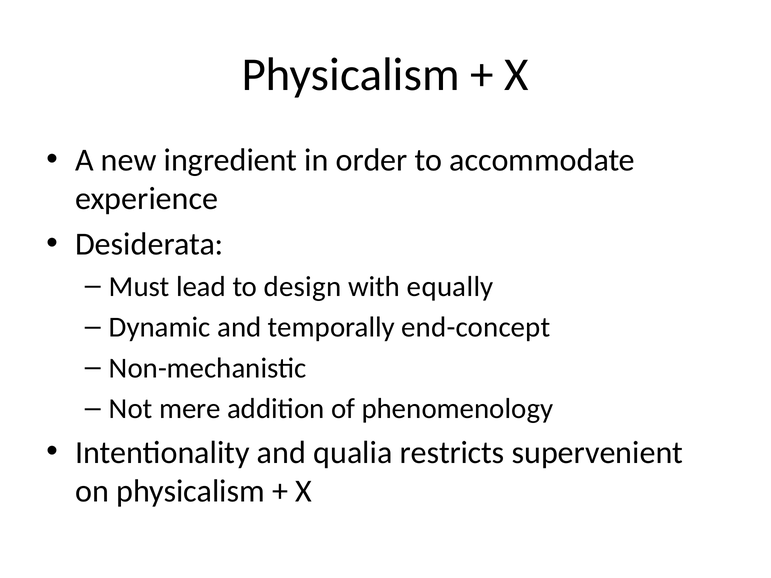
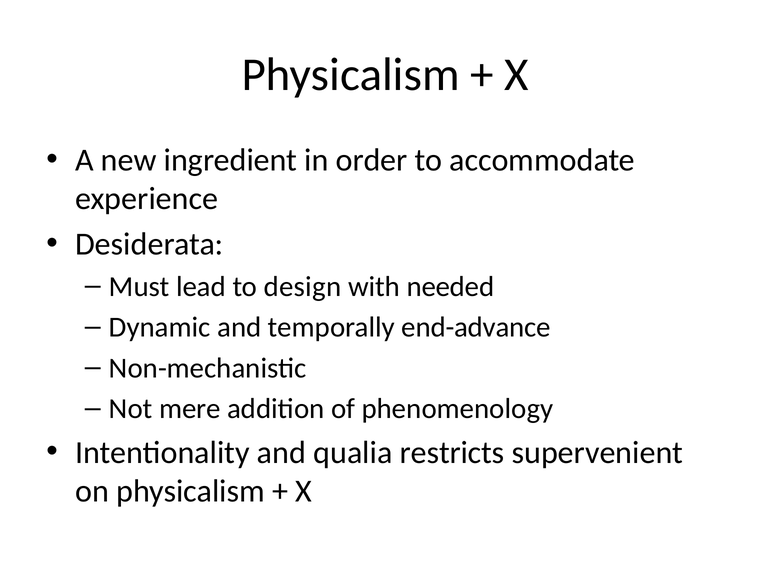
equally: equally -> needed (450, 287)
end-concept: end-concept -> end-advance (476, 327)
